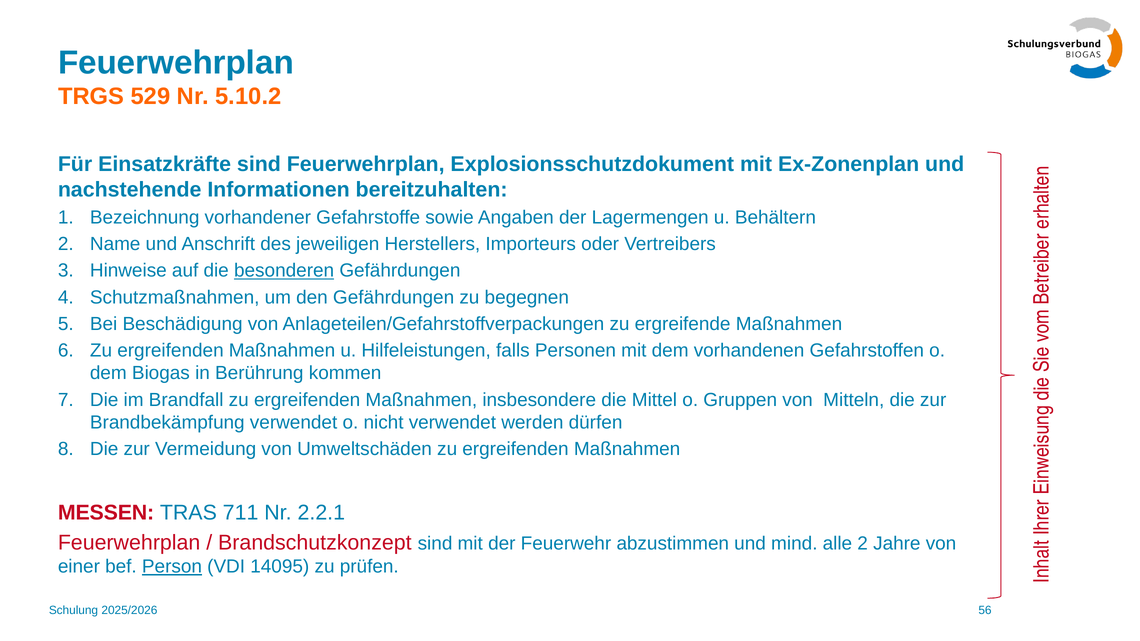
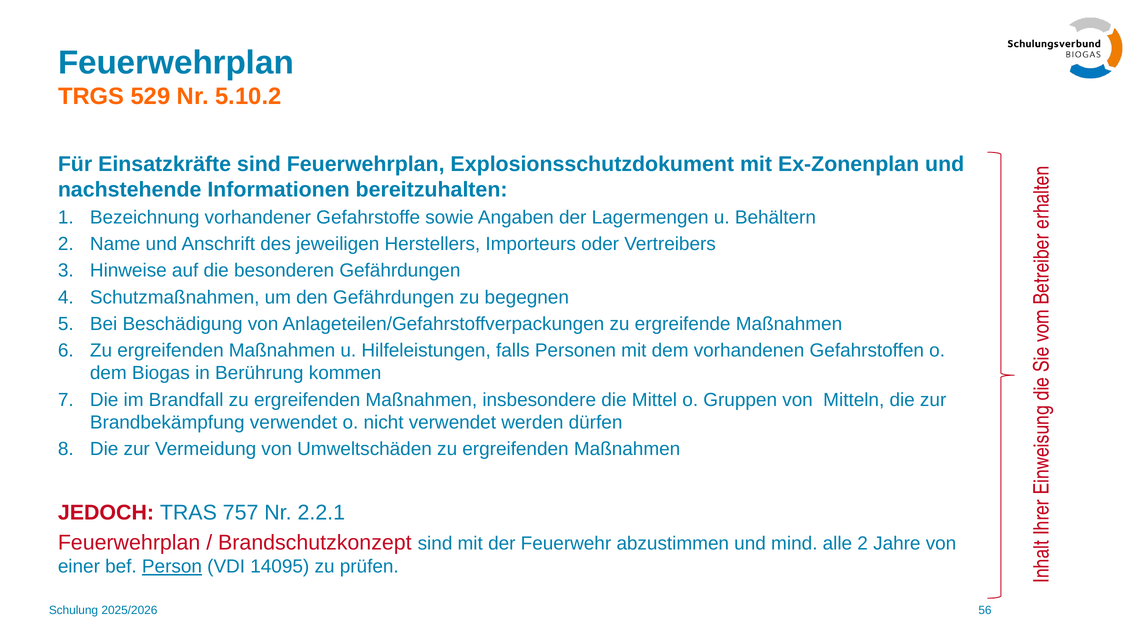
besonderen underline: present -> none (284, 271)
MESSEN: MESSEN -> JEDOCH (106, 513)
711: 711 -> 757 (241, 513)
